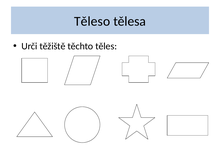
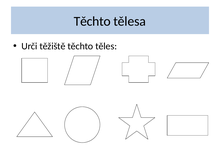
Těleso: Těleso -> Těchto (92, 21)
